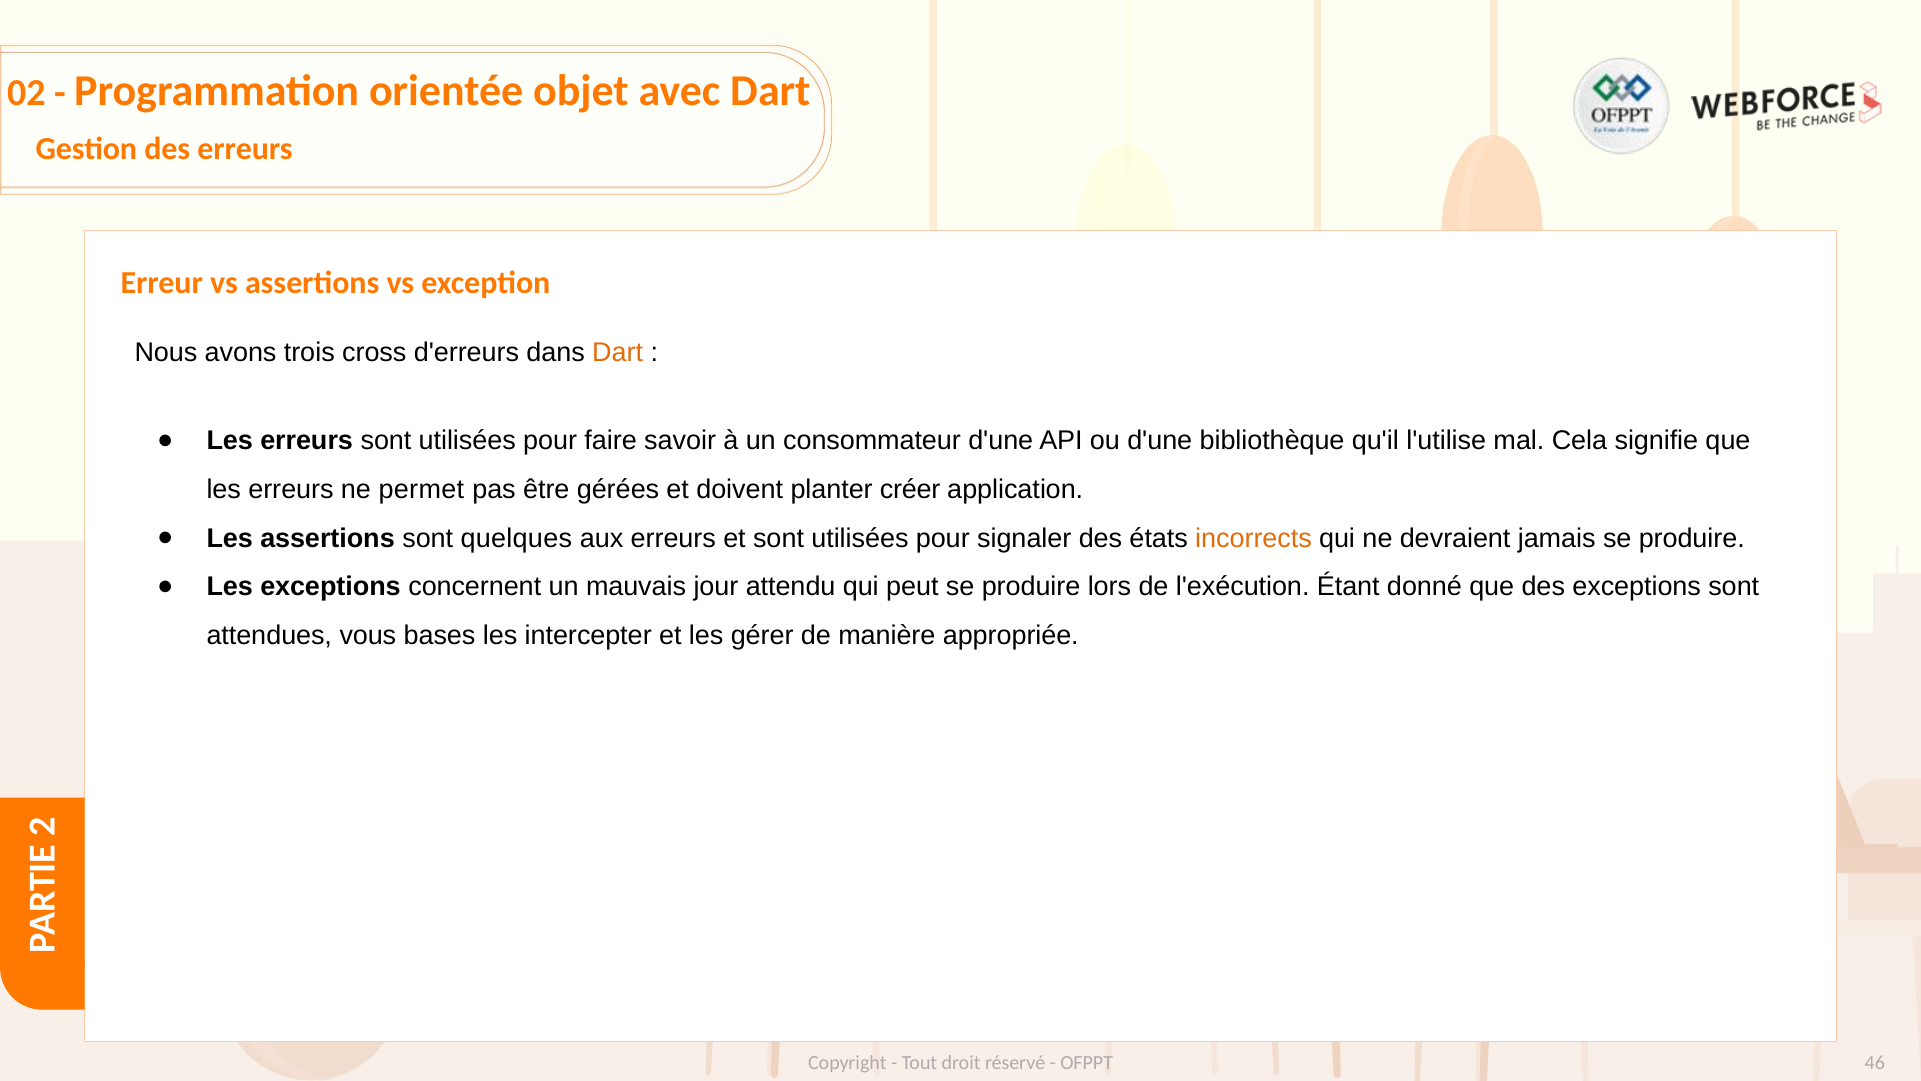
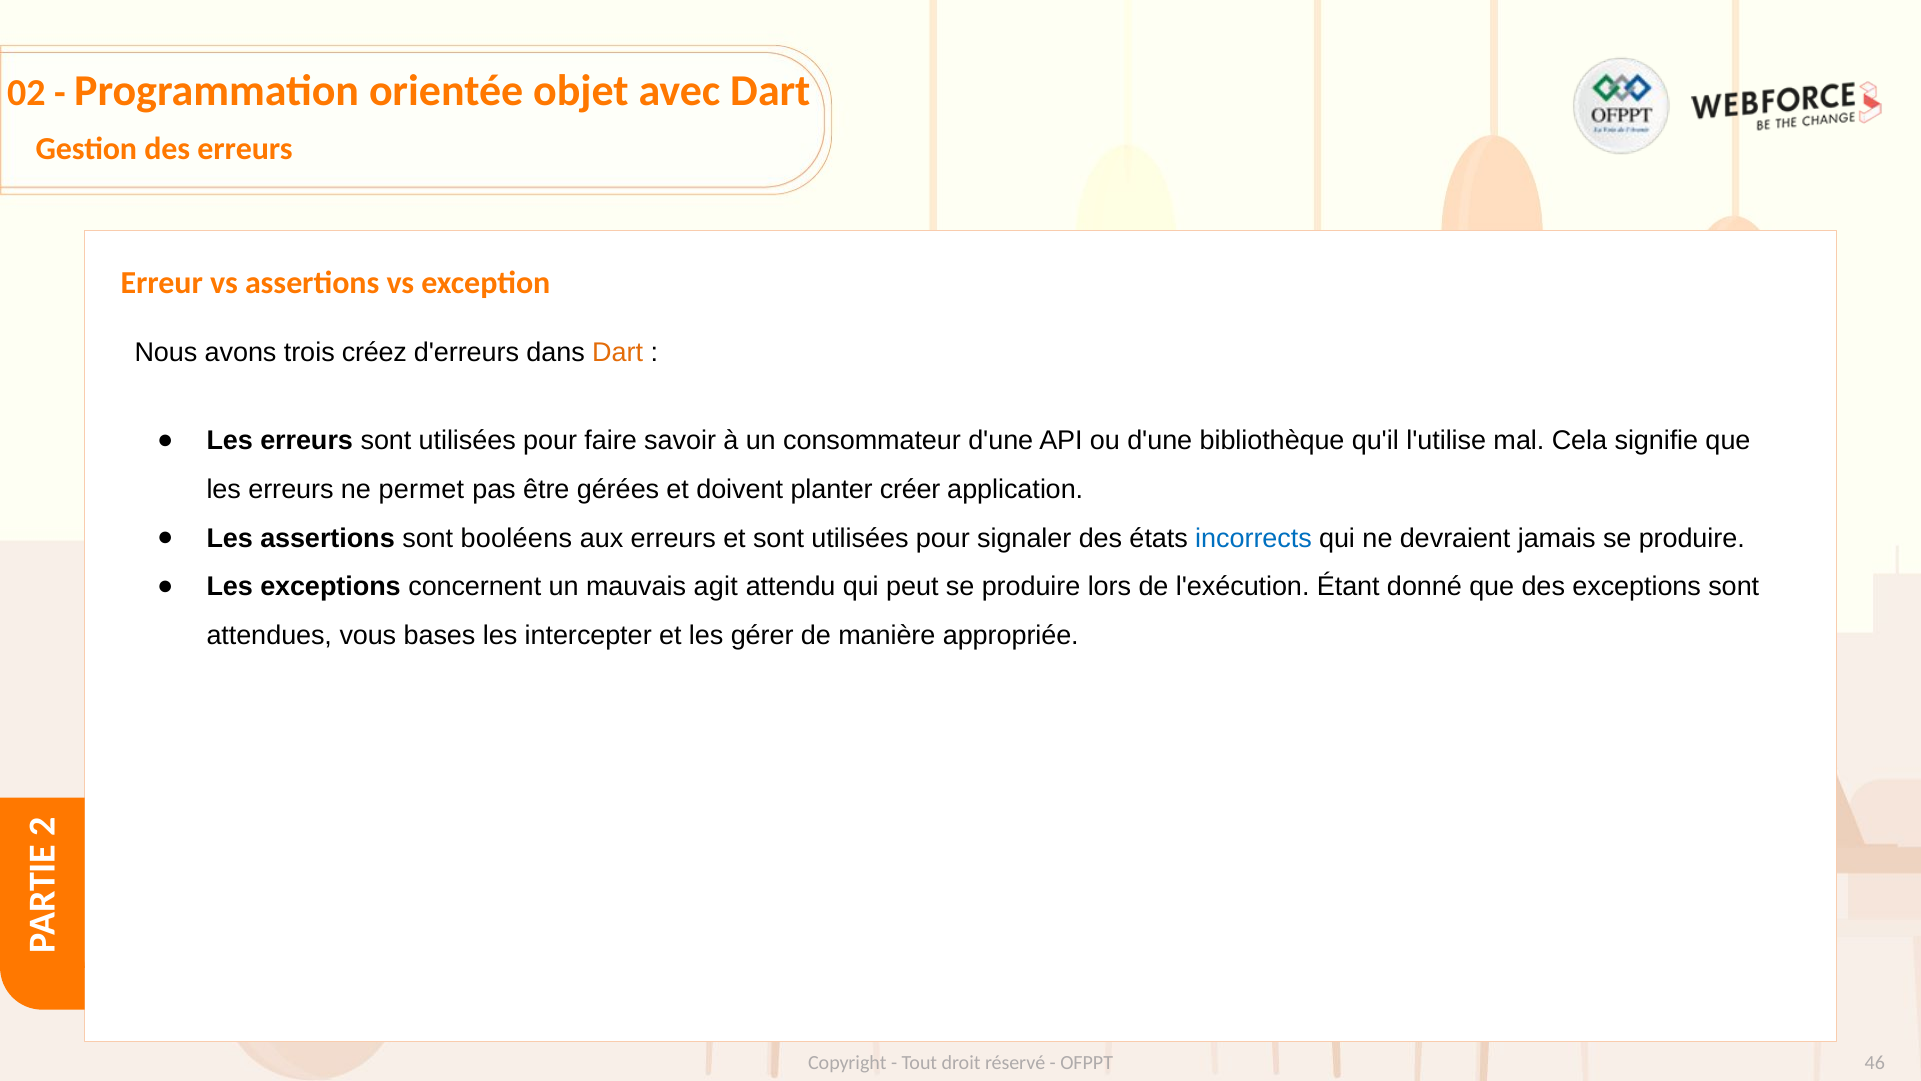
cross: cross -> créez (374, 352)
quelques: quelques -> booléens (516, 538)
incorrects colour: orange -> blue (1254, 538)
jour: jour -> agit (716, 586)
